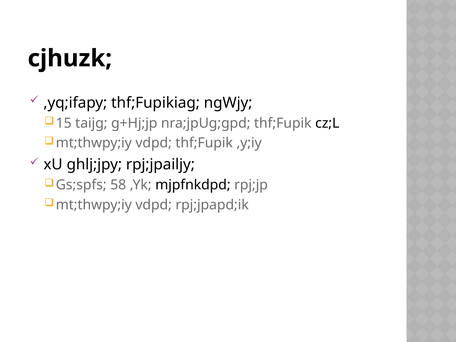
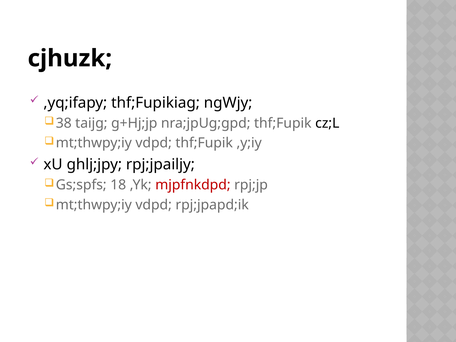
15: 15 -> 38 (64, 123)
58: 58 -> 18 (118, 185)
mjpfnkdpd colour: black -> red (193, 185)
